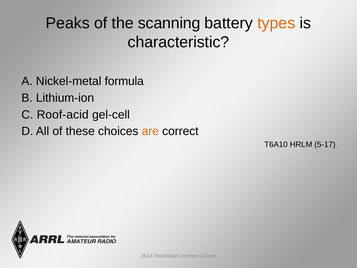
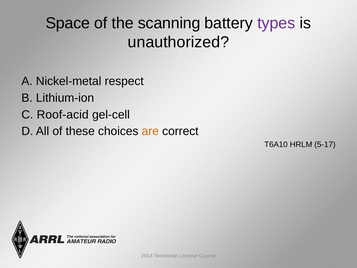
Peaks: Peaks -> Space (68, 23)
types colour: orange -> purple (276, 23)
characteristic: characteristic -> unauthorized (178, 42)
formula: formula -> respect (124, 81)
